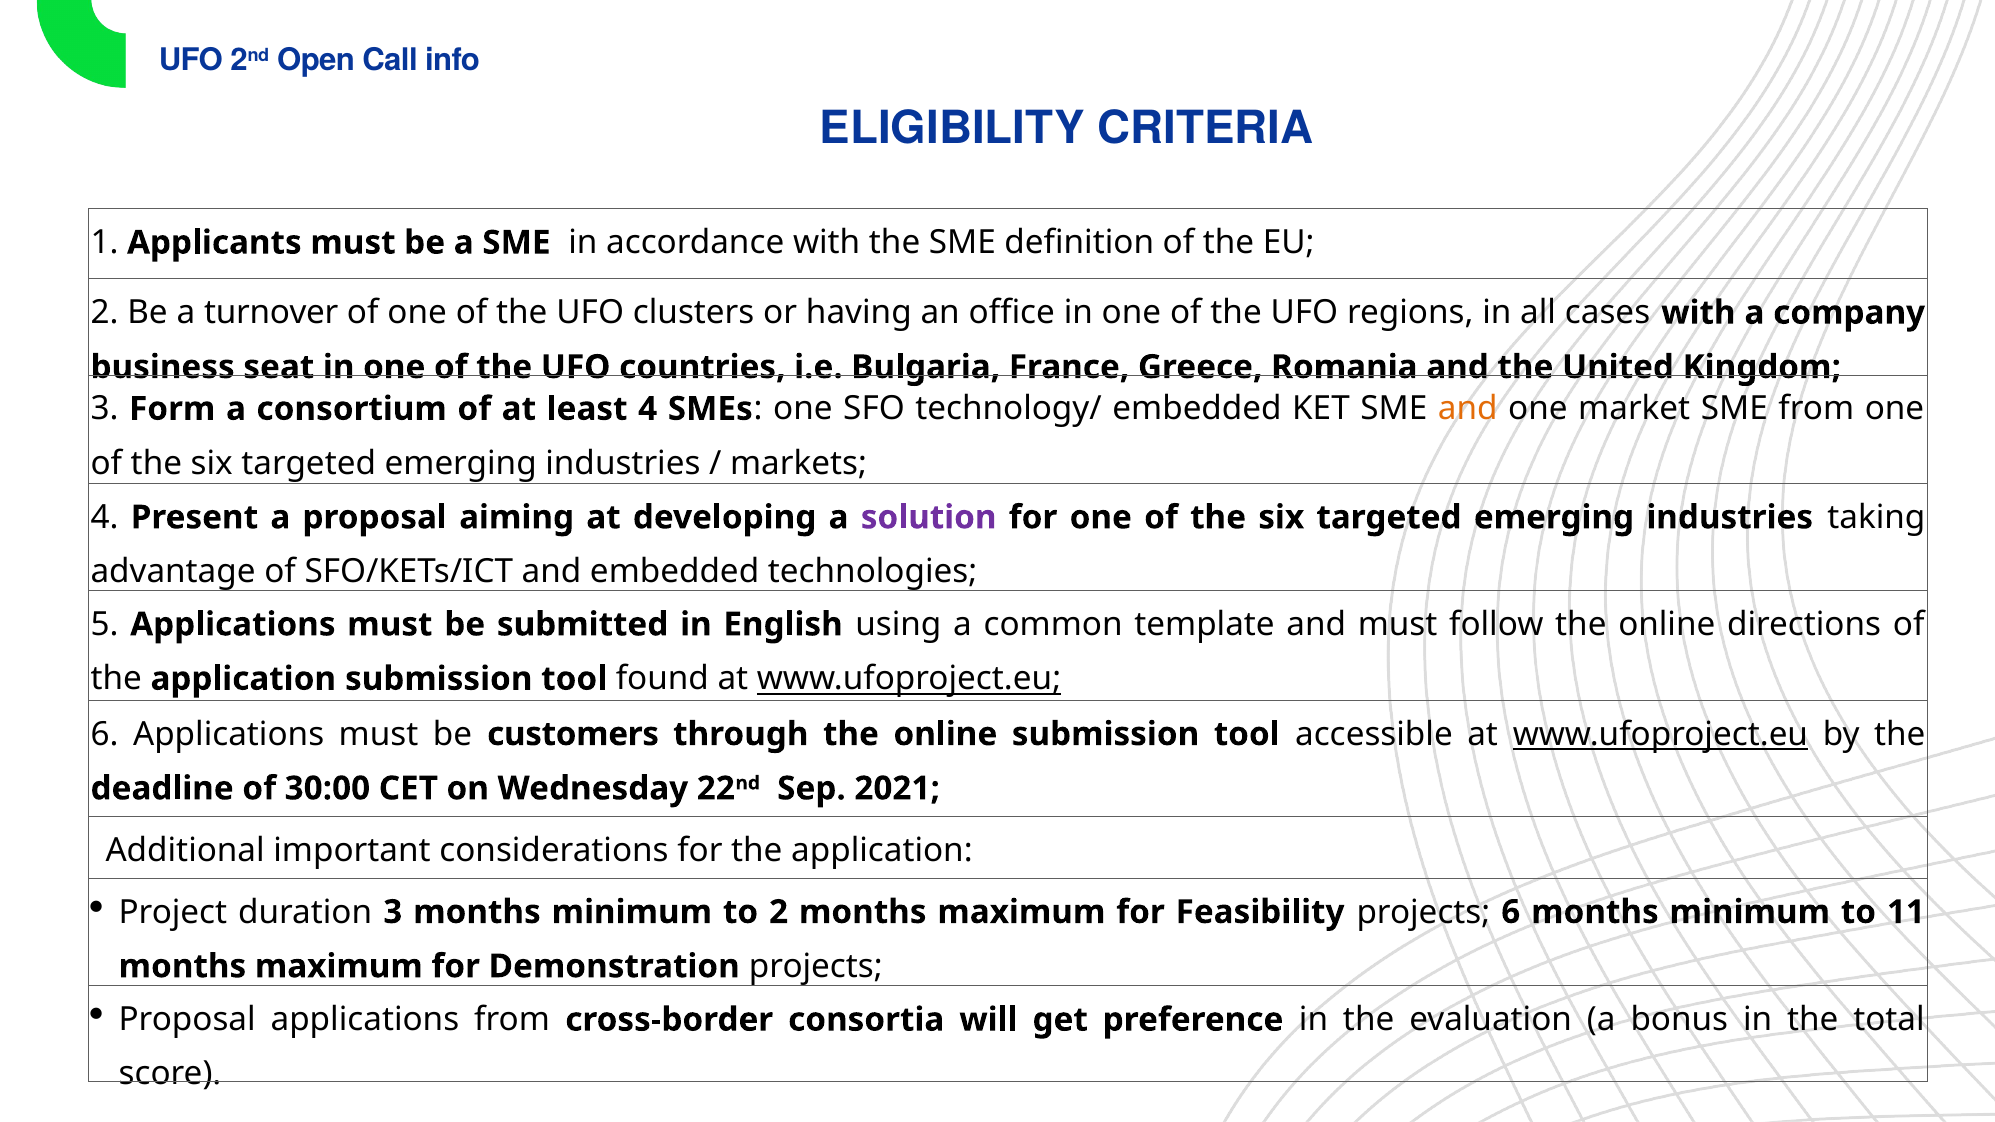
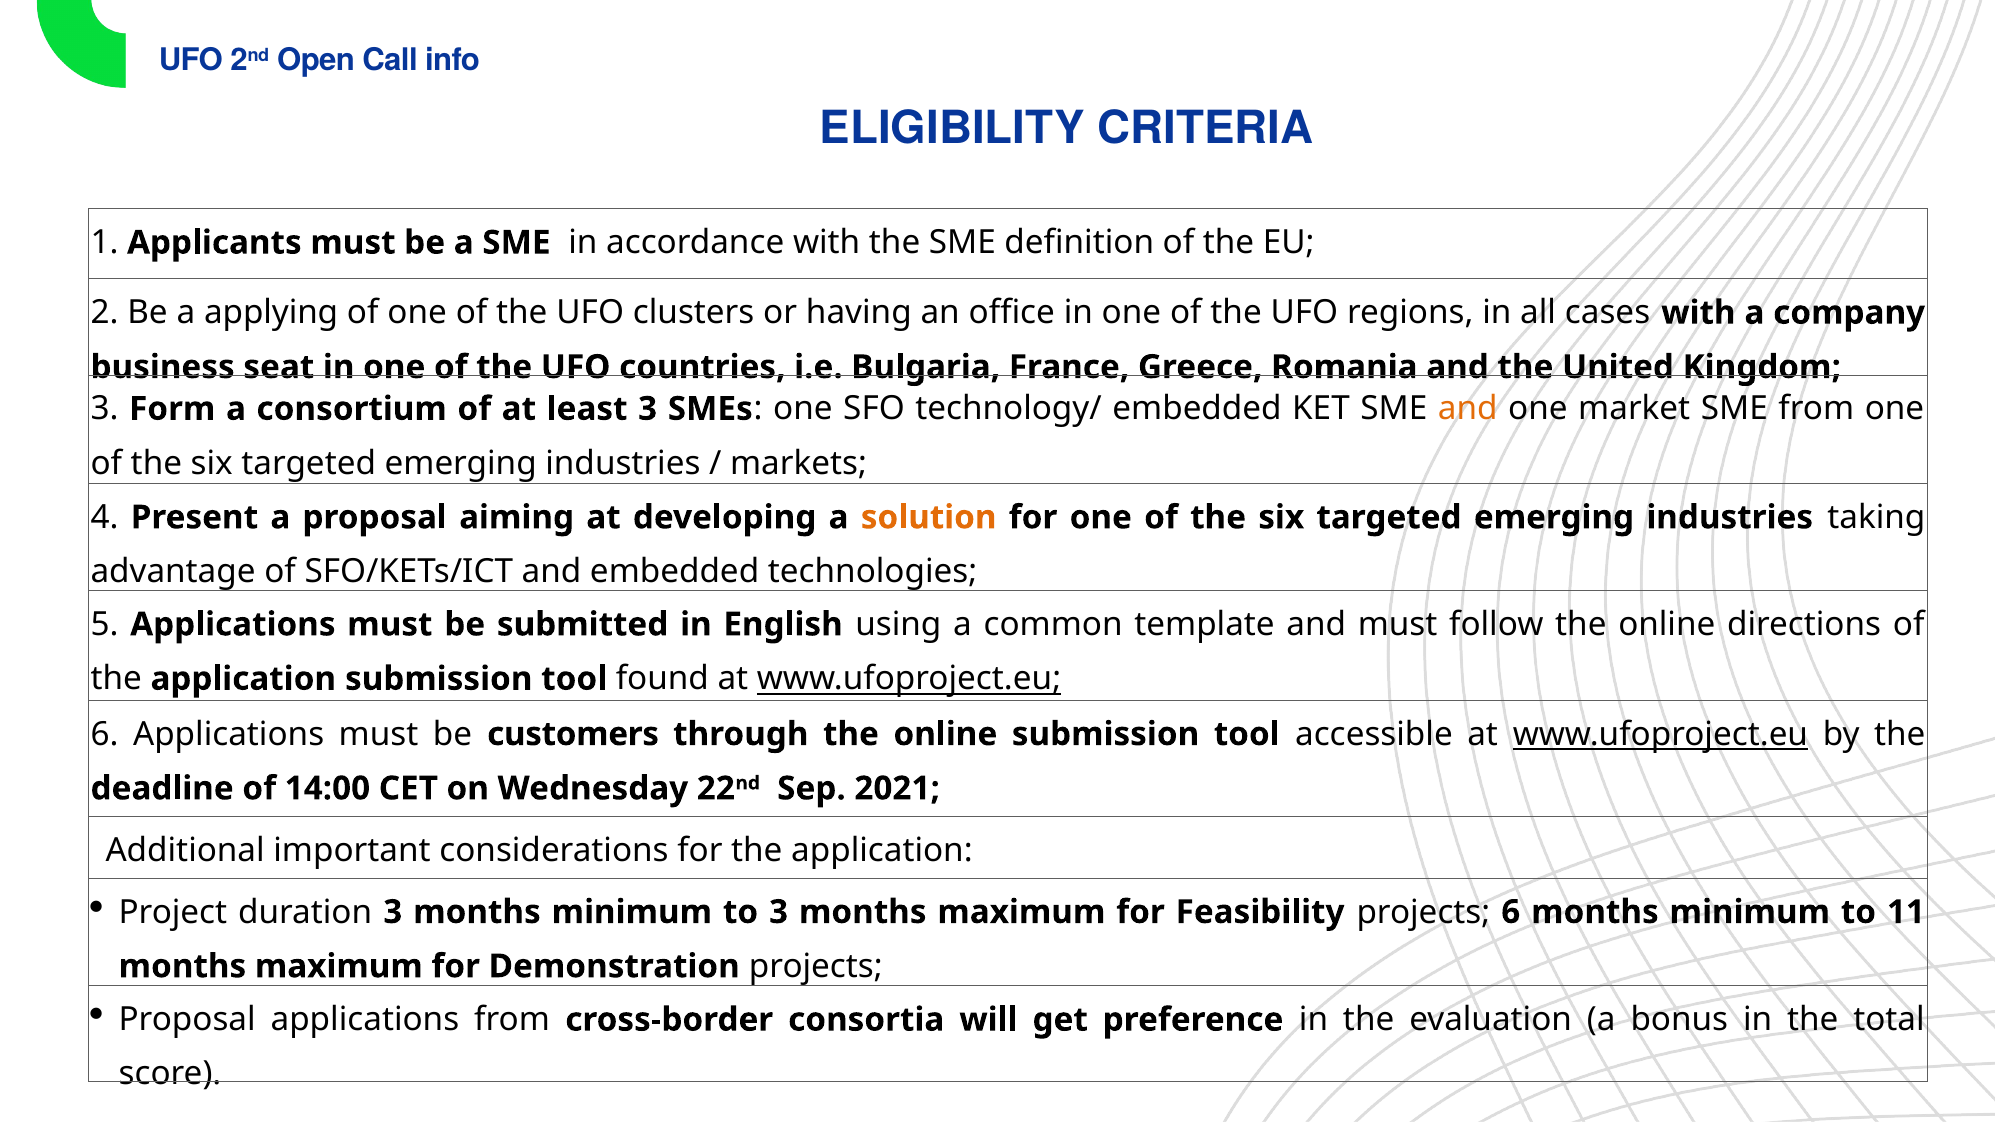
turnover: turnover -> applying (271, 313)
least 4: 4 -> 3 (648, 409)
solution colour: purple -> orange (929, 517)
30:00: 30:00 -> 14:00 (327, 789)
to 2: 2 -> 3 (779, 912)
